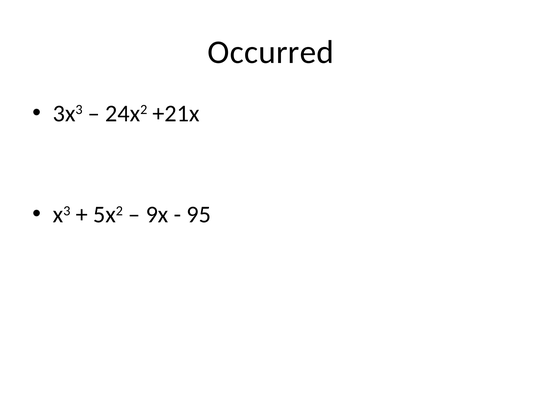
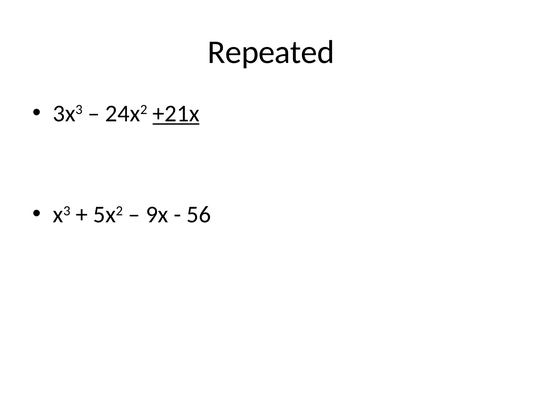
Occurred: Occurred -> Repeated (271, 52)
+21x underline: none -> present (176, 114)
95: 95 -> 56 (199, 215)
